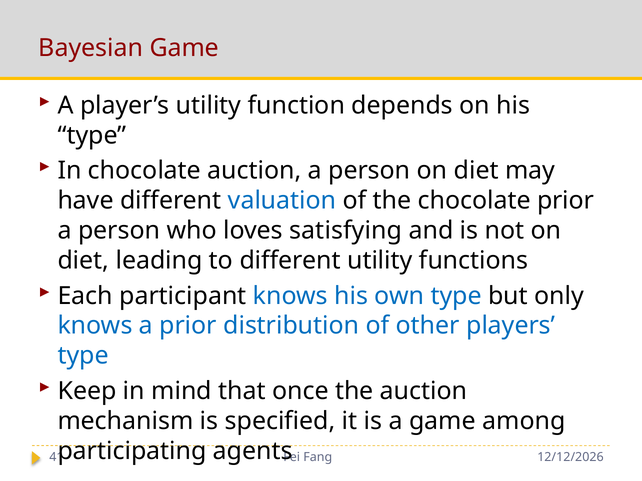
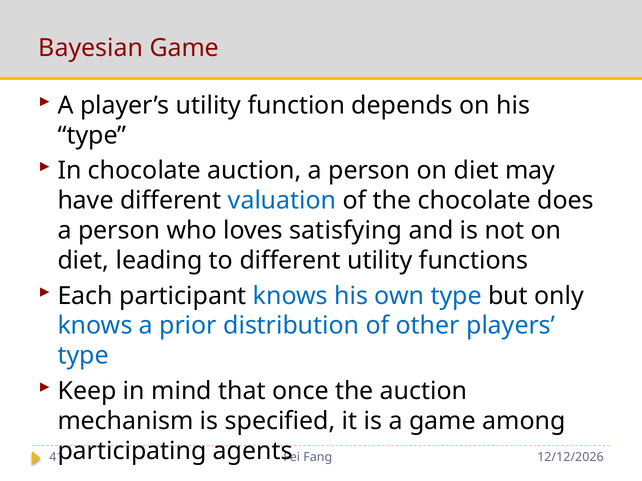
chocolate prior: prior -> does (565, 201)
